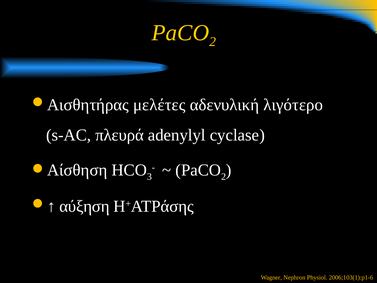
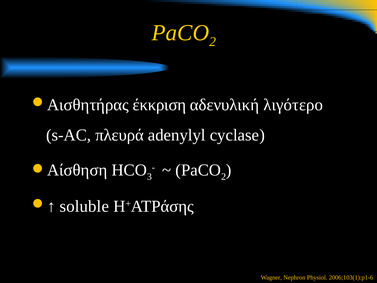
μελέτες: μελέτες -> έκκριση (159, 105)
αύξηση: αύξηση -> soluble (84, 206)
